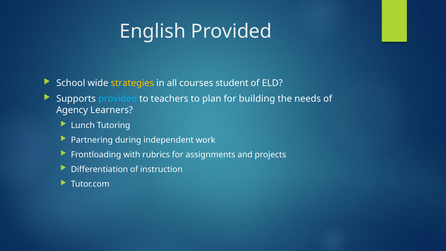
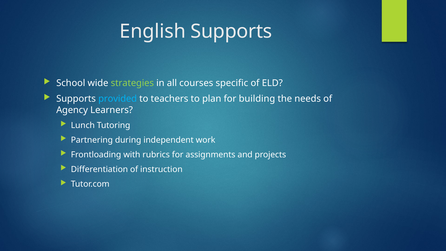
English Provided: Provided -> Supports (231, 31)
strategies colour: yellow -> light green (132, 83)
student: student -> specific (232, 83)
